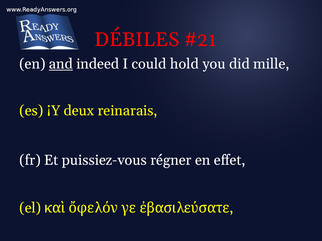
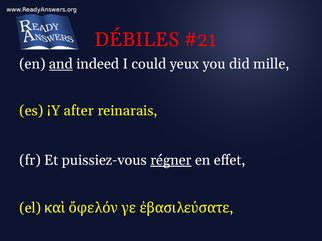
hold: hold -> yeux (185, 64)
deux: deux -> after (79, 111)
régner underline: none -> present (171, 160)
